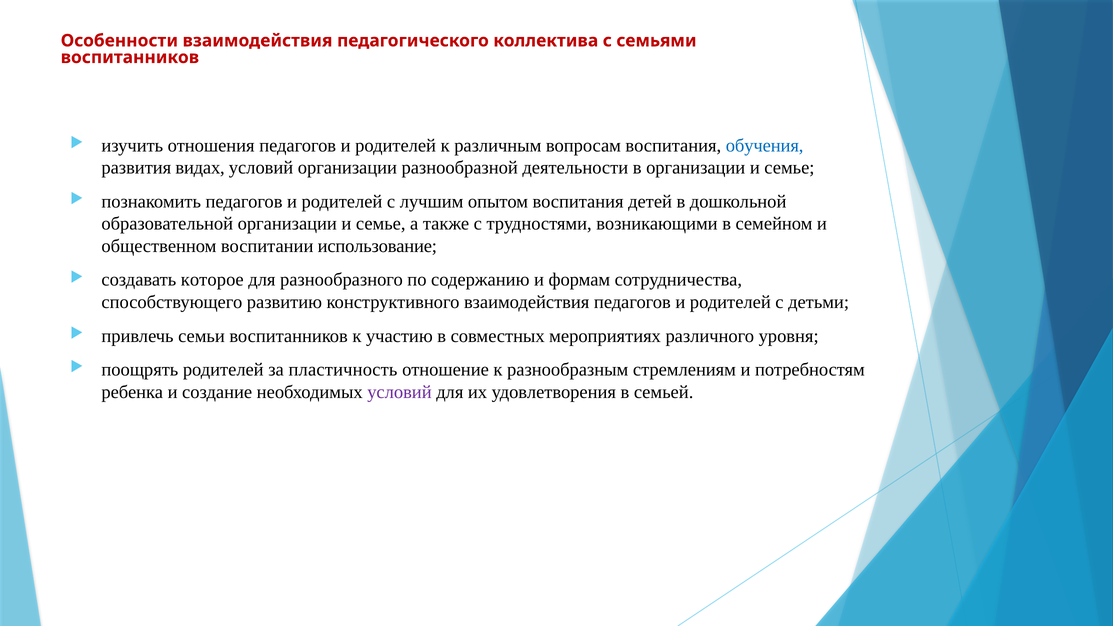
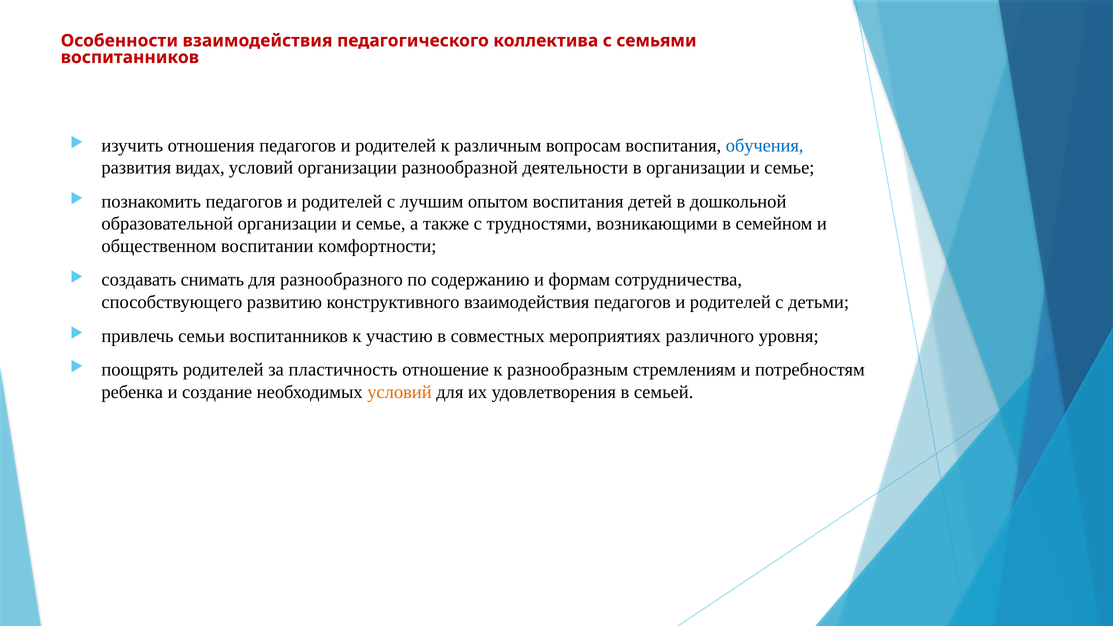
использование: использование -> комфортности (377, 246)
которое: которое -> снимать (212, 280)
условий colour: purple -> orange (399, 392)
